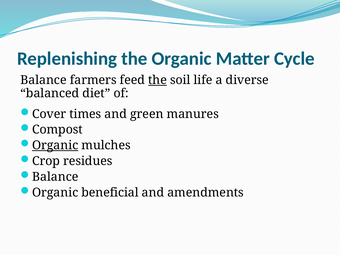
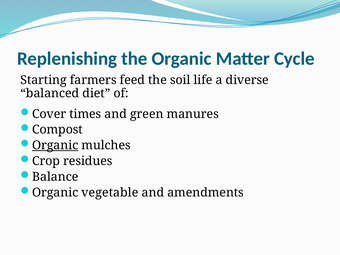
Balance: Balance -> Starting (44, 80)
the underline: present -> none (157, 80)
beneficial: beneficial -> vegetable (110, 192)
